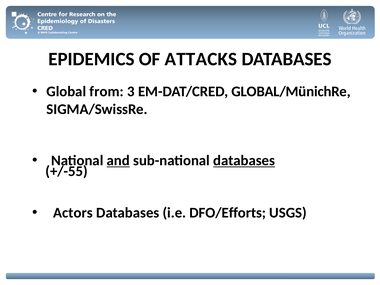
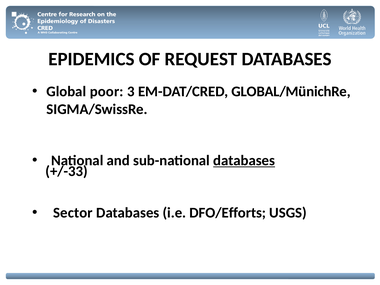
ATTACKS: ATTACKS -> REQUEST (201, 59)
from: from -> poor (107, 91)
and underline: present -> none (118, 160)
+/-55: +/-55 -> +/-33 (67, 171)
Actors: Actors -> Sector (73, 213)
